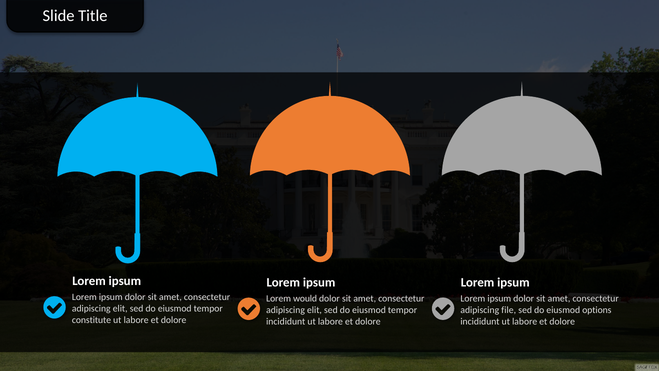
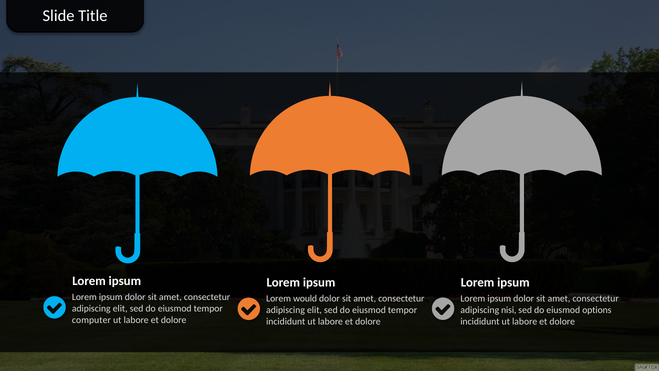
file: file -> nisi (509, 310)
constitute: constitute -> computer (91, 320)
